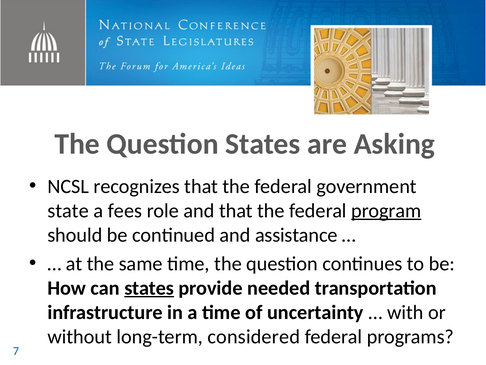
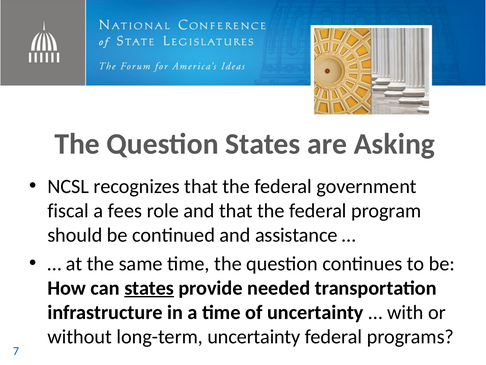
state: state -> fiscal (68, 210)
program underline: present -> none (386, 210)
long-term considered: considered -> uncertainty (254, 336)
